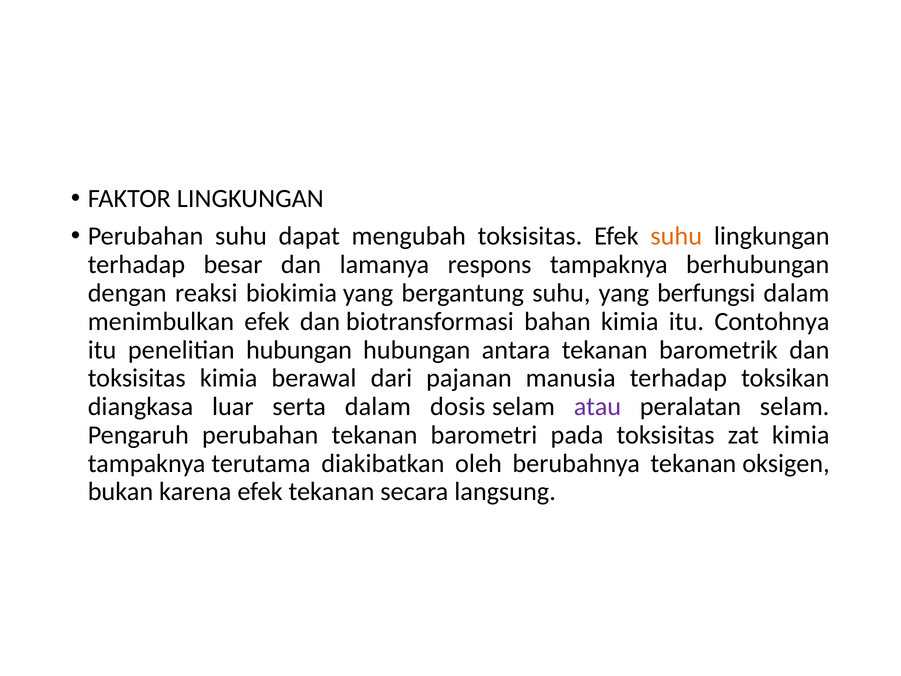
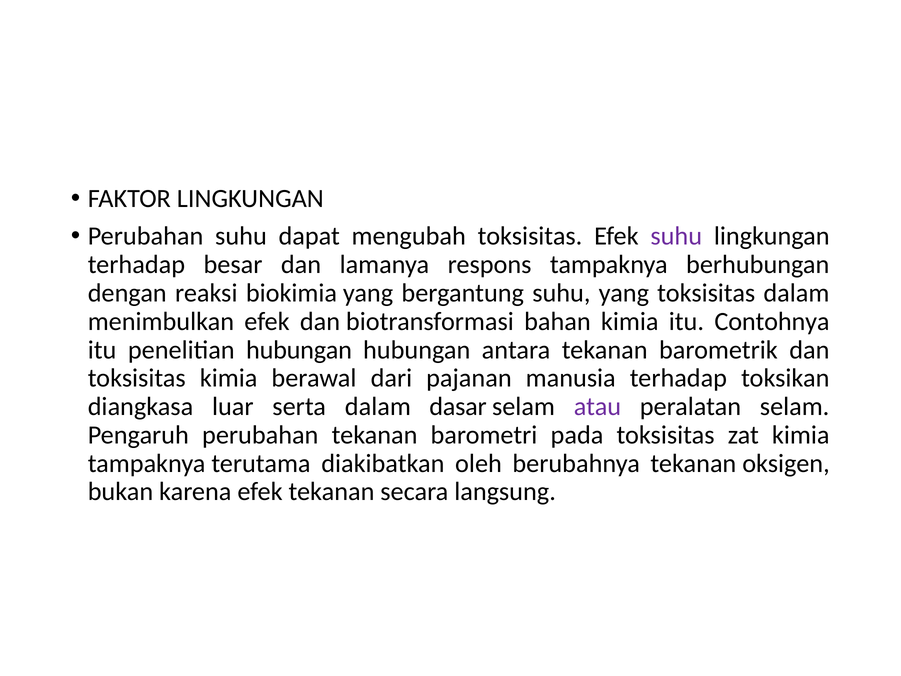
suhu colour: orange -> purple (676, 236)
yang berfungsi: berfungsi -> toksisitas (706, 293)
dosis: dosis -> dasar (458, 406)
